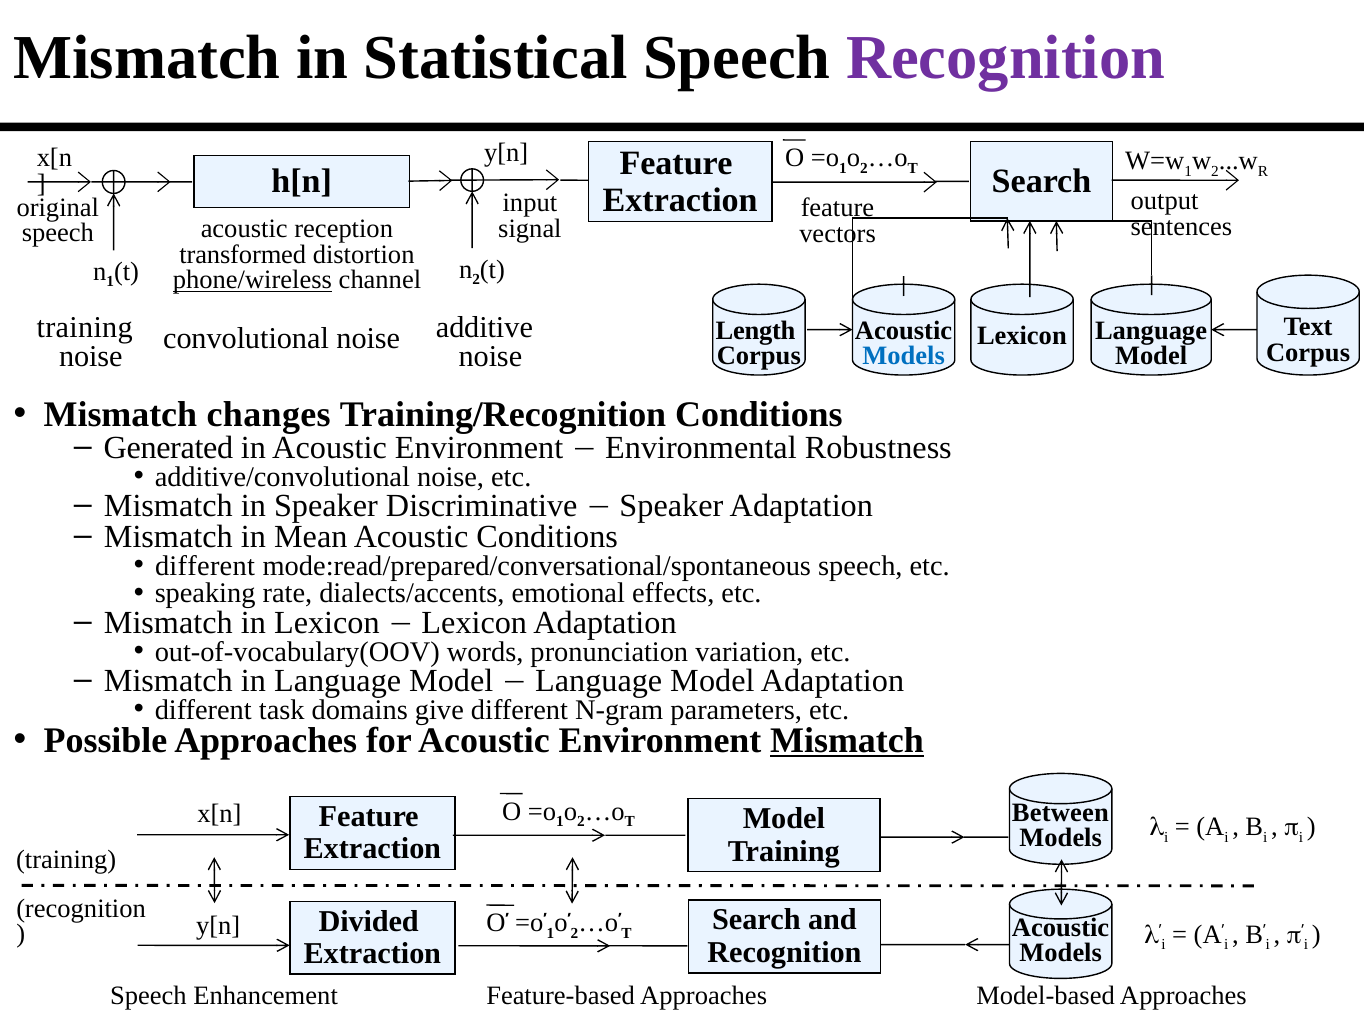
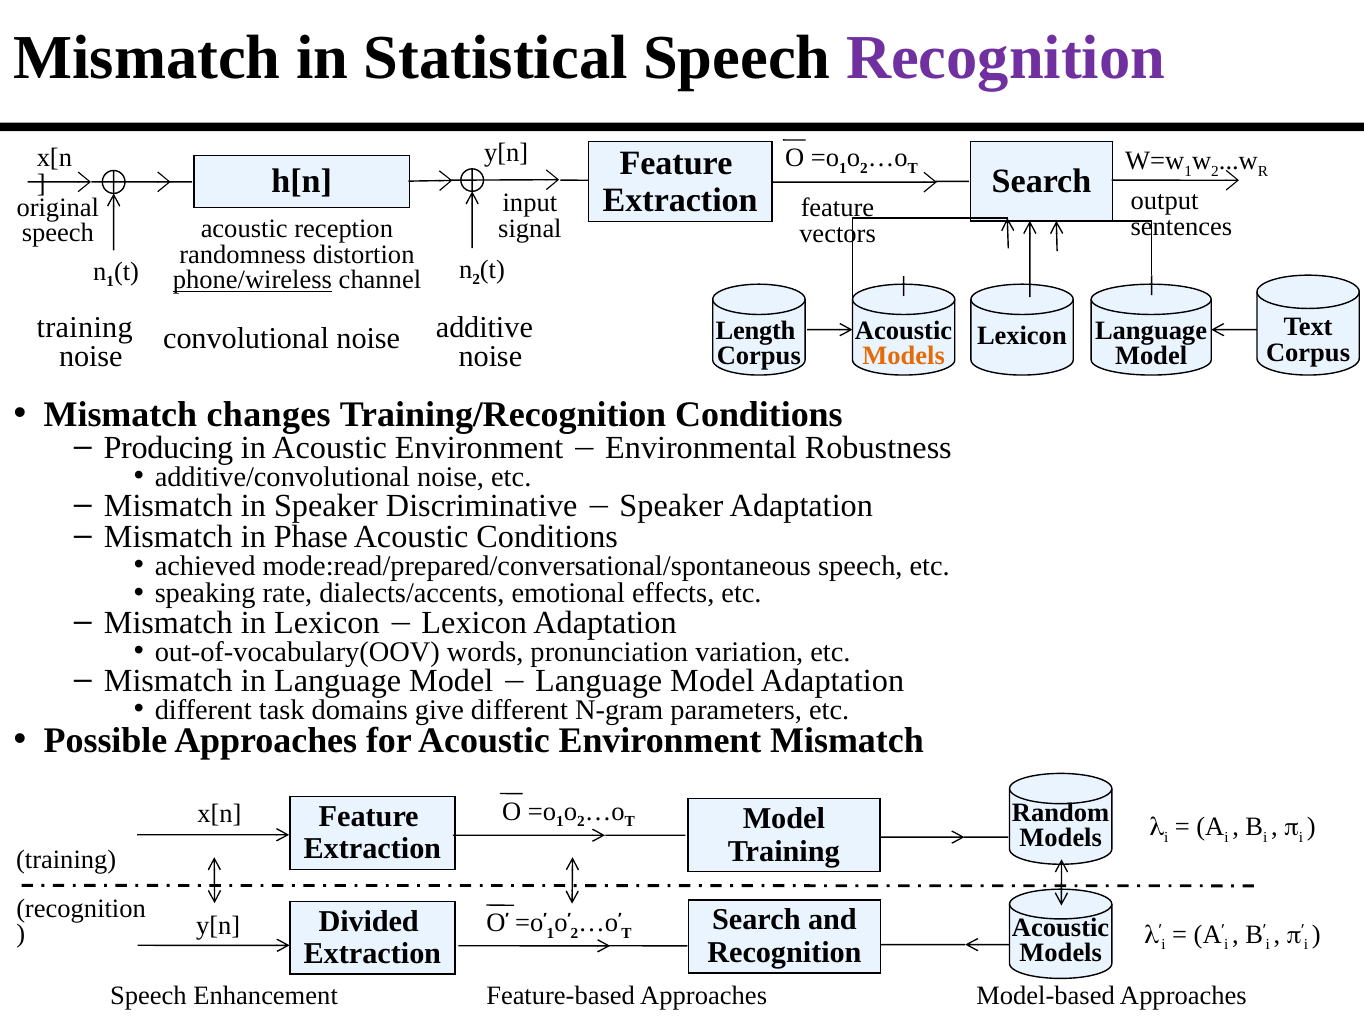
transformed: transformed -> randomness (243, 255)
Models colour: blue -> orange (904, 356)
Generated: Generated -> Producing (168, 448)
Mean: Mean -> Phase (311, 537)
different: different -> achieved (205, 566)
Mismatch underline: present -> none (847, 741)
Between: Between -> Random (1061, 813)
